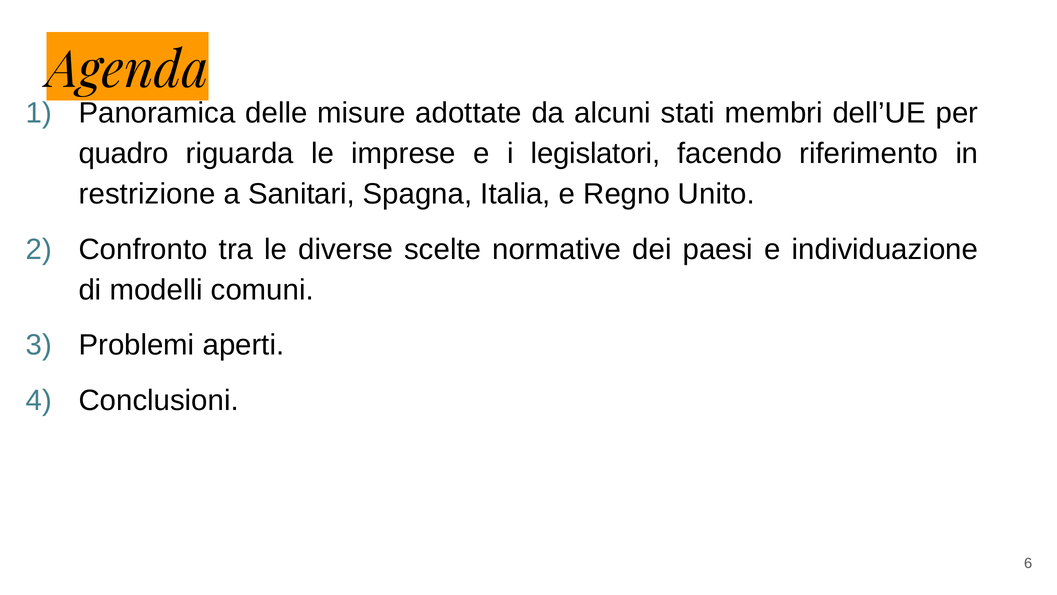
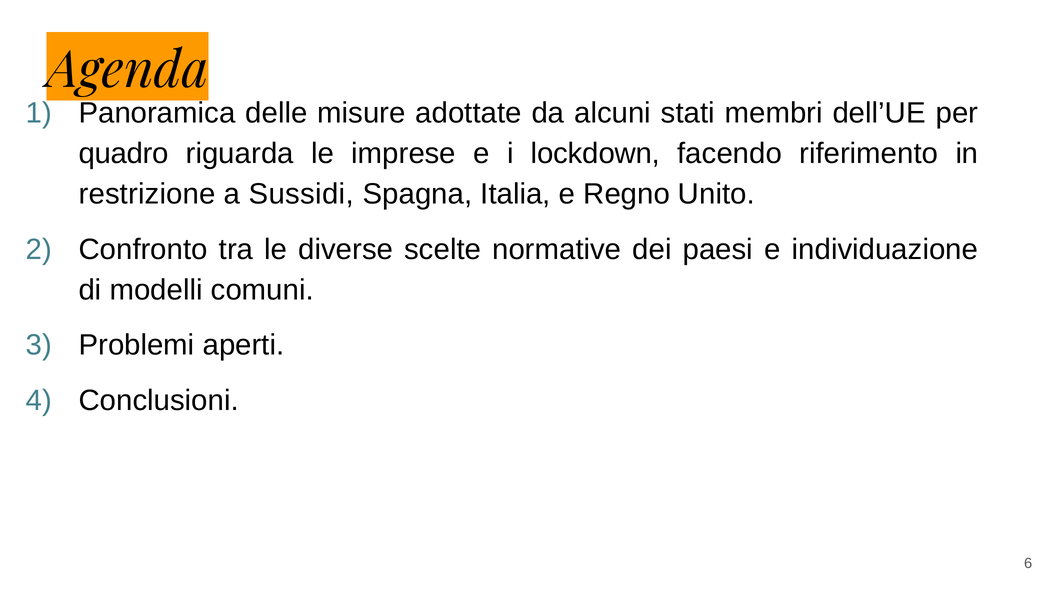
legislatori: legislatori -> lockdown (596, 154)
Sanitari: Sanitari -> Sussidi (301, 194)
